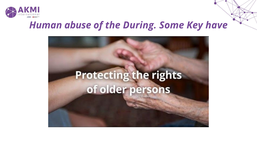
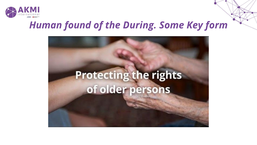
abuse: abuse -> found (78, 25)
have: have -> form (217, 25)
